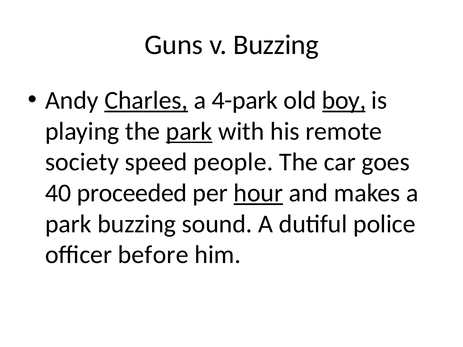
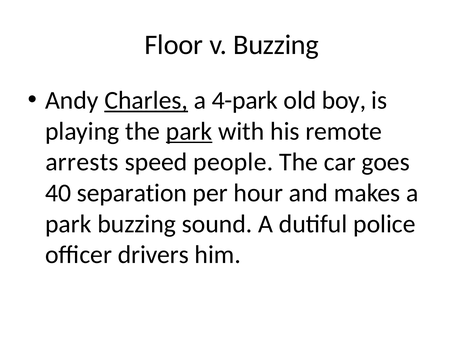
Guns: Guns -> Floor (174, 45)
boy underline: present -> none (344, 101)
society: society -> arrests (82, 162)
proceeded: proceeded -> separation (132, 193)
hour underline: present -> none (258, 193)
before: before -> drivers (153, 255)
